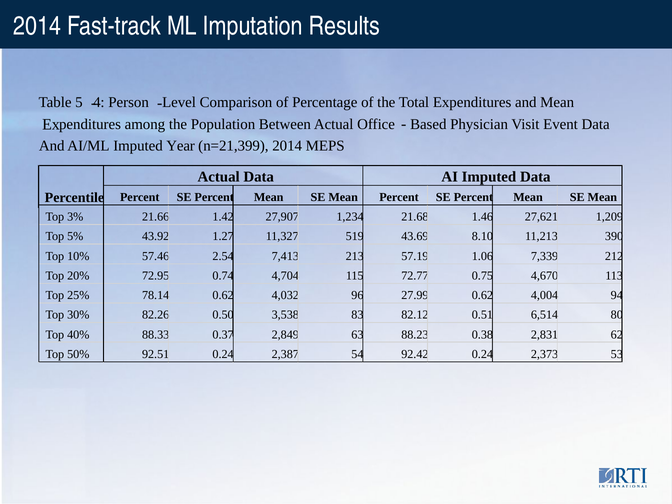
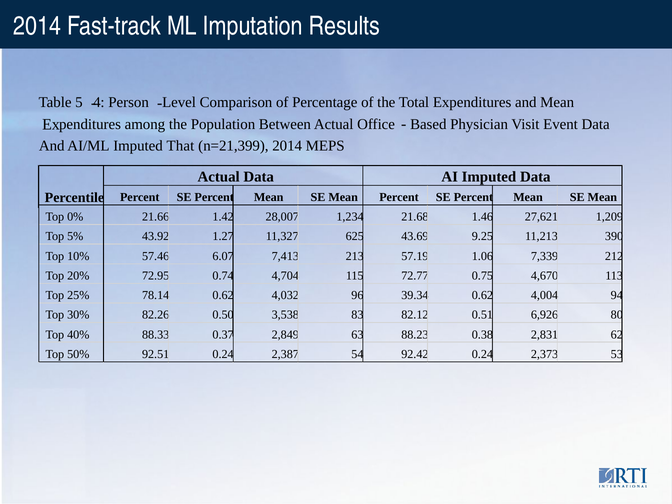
Year: Year -> That (180, 146)
3%: 3% -> 0% (75, 217)
27,907: 27,907 -> 28,007 (282, 217)
519: 519 -> 625 (355, 236)
8.10: 8.10 -> 9.25 (482, 236)
2.54: 2.54 -> 6.07 (223, 256)
27.99: 27.99 -> 39.34 (415, 295)
6,514: 6,514 -> 6,926 (545, 315)
